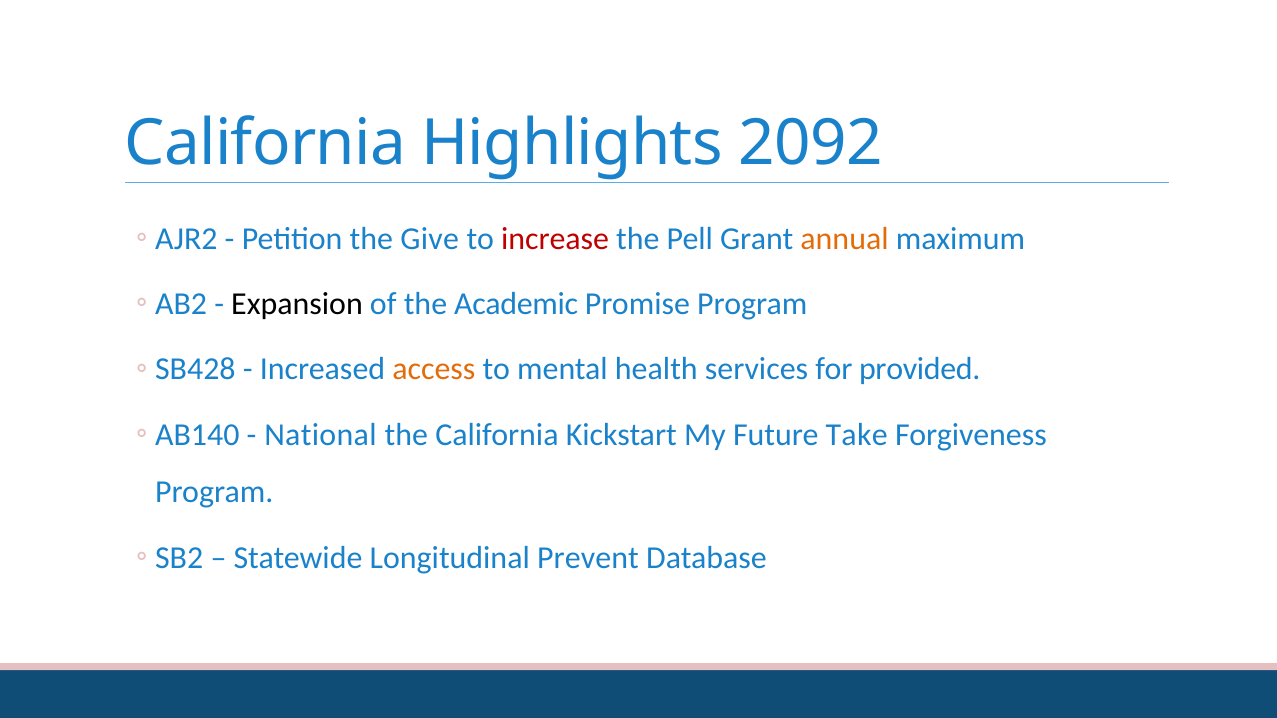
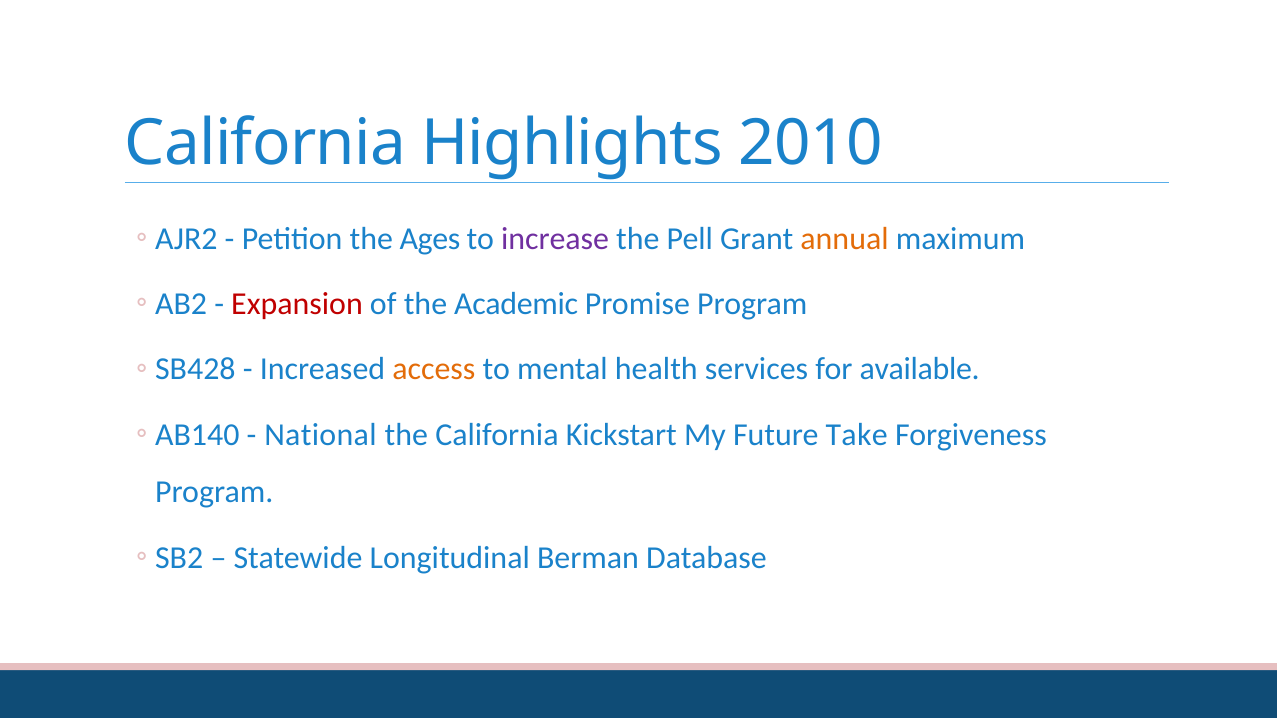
2092: 2092 -> 2010 (810, 143)
Give: Give -> Ages (430, 239)
increase colour: red -> purple (555, 239)
Expansion colour: black -> red (297, 304)
provided: provided -> available (920, 370)
Prevent: Prevent -> Berman (588, 558)
